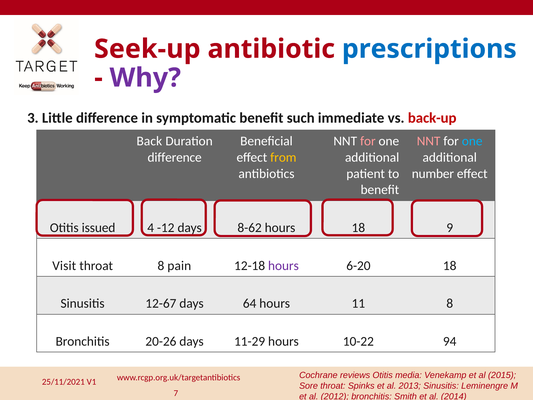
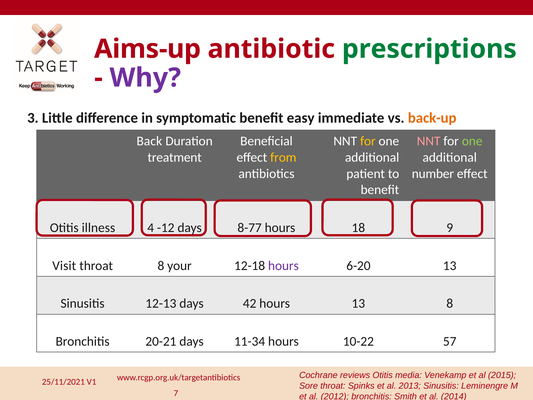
Seek-up: Seek-up -> Aims-up (148, 49)
prescriptions colour: blue -> green (429, 49)
such: such -> easy (301, 118)
back-up colour: red -> orange (432, 118)
for colour: pink -> yellow (368, 141)
one colour: light blue -> light green (472, 141)
difference: difference -> treatment (175, 157)
issued: issued -> illness (98, 228)
8-62: 8-62 -> 8-77 (250, 228)
pain: pain -> your (179, 266)
6-20 18: 18 -> 13 (450, 266)
12-67: 12-67 -> 12-13 (161, 303)
64: 64 -> 42 (250, 303)
hours 11: 11 -> 13 (358, 303)
20-26: 20-26 -> 20-21 (161, 341)
11-29: 11-29 -> 11-34 (250, 341)
94: 94 -> 57 (450, 341)
